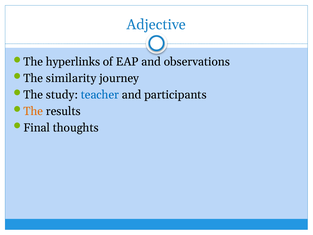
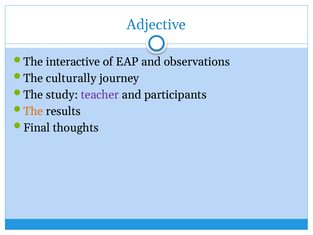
hyperlinks: hyperlinks -> interactive (73, 62)
similarity: similarity -> culturally (71, 78)
teacher colour: blue -> purple (100, 95)
